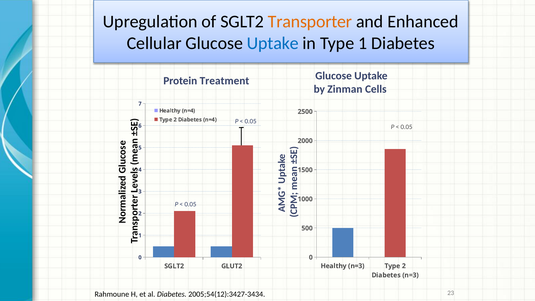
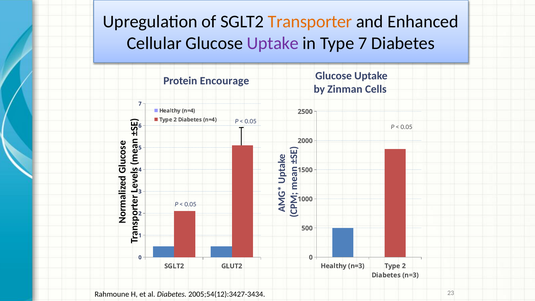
Uptake colour: blue -> purple (273, 43)
Type 1: 1 -> 7 (363, 43)
Treatment: Treatment -> Encourage (224, 81)
